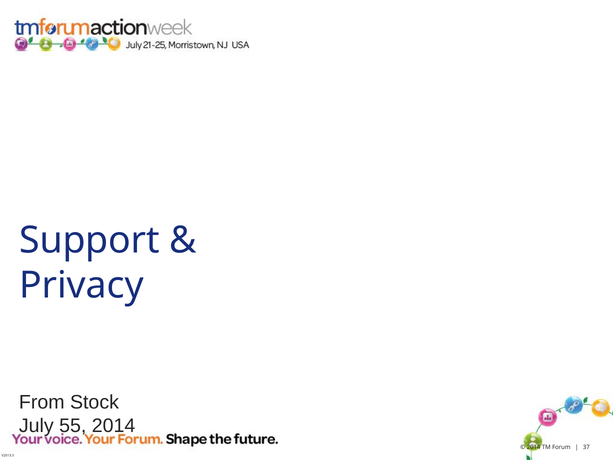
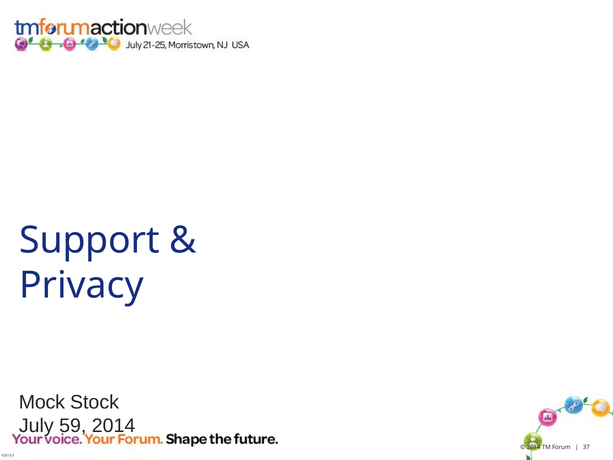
From: From -> Mock (42, 402)
55: 55 -> 59 (73, 425)
